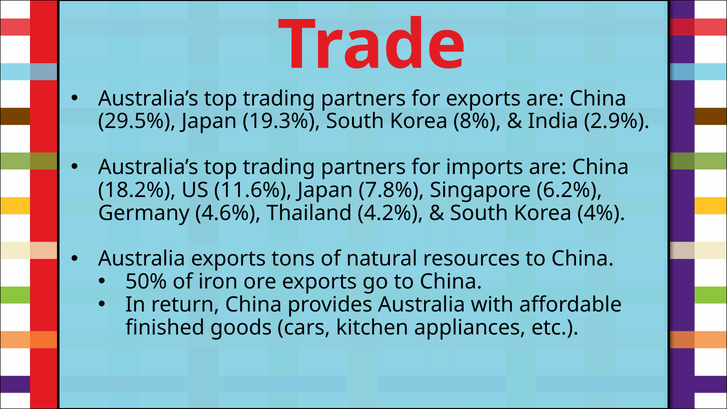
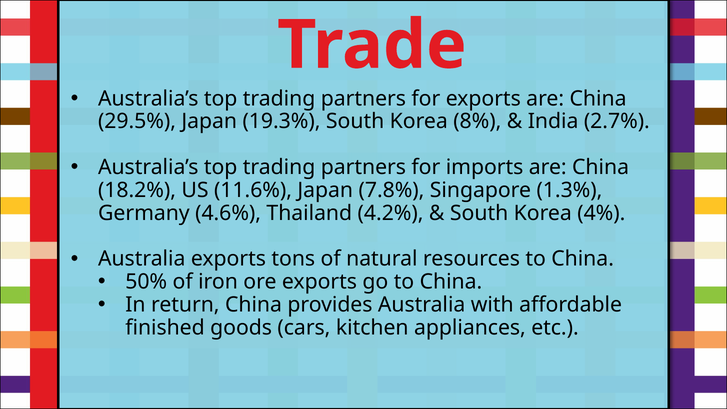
2.9%: 2.9% -> 2.7% (617, 121)
6.2%: 6.2% -> 1.3% (569, 190)
